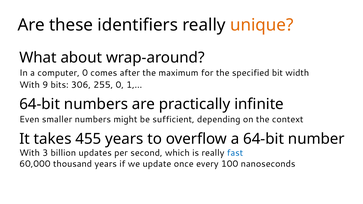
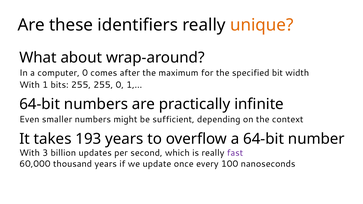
9: 9 -> 1 (45, 85)
bits 306: 306 -> 255 (81, 85)
455: 455 -> 193 (88, 139)
fast colour: blue -> purple (235, 153)
